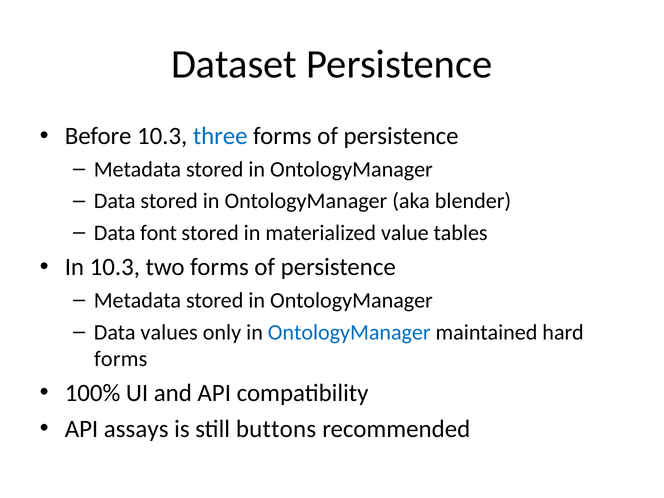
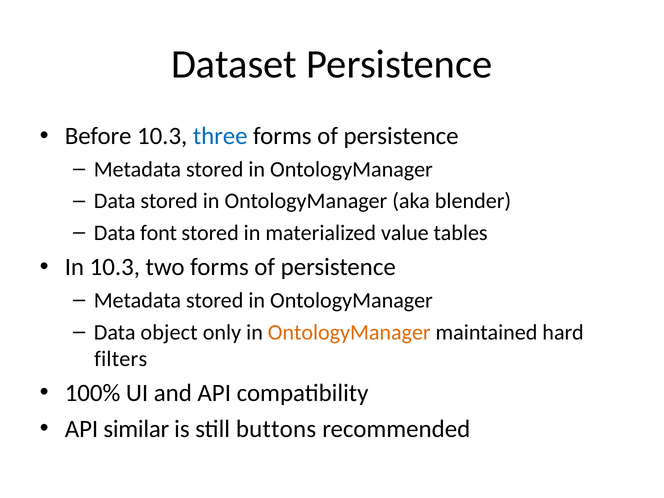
values: values -> object (169, 332)
OntologyManager colour: blue -> orange (349, 332)
forms: forms -> filters (121, 359)
assays: assays -> similar (136, 429)
